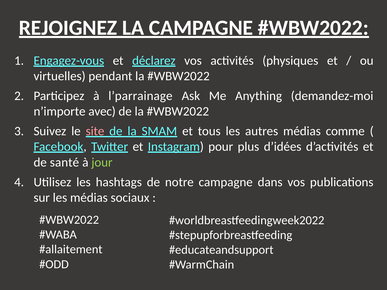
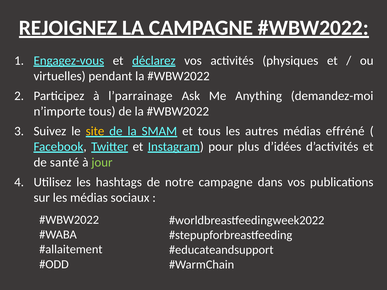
n’importe avec: avec -> tous (102, 111)
site colour: pink -> yellow (95, 131)
comme: comme -> effréné (345, 131)
